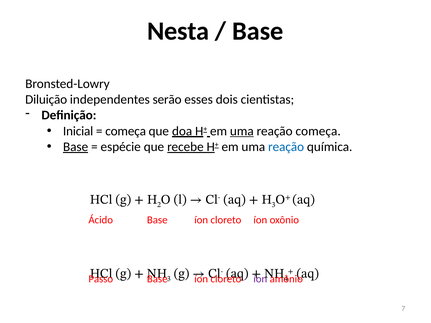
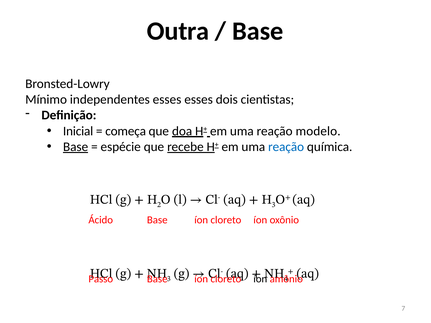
Nesta: Nesta -> Outra (178, 31)
Diluição: Diluição -> Mínimo (46, 100)
independentes serão: serão -> esses (167, 100)
uma underline: present -> none (242, 131)
reação começa: começa -> modelo (318, 131)
íon colour: purple -> black (260, 279)
